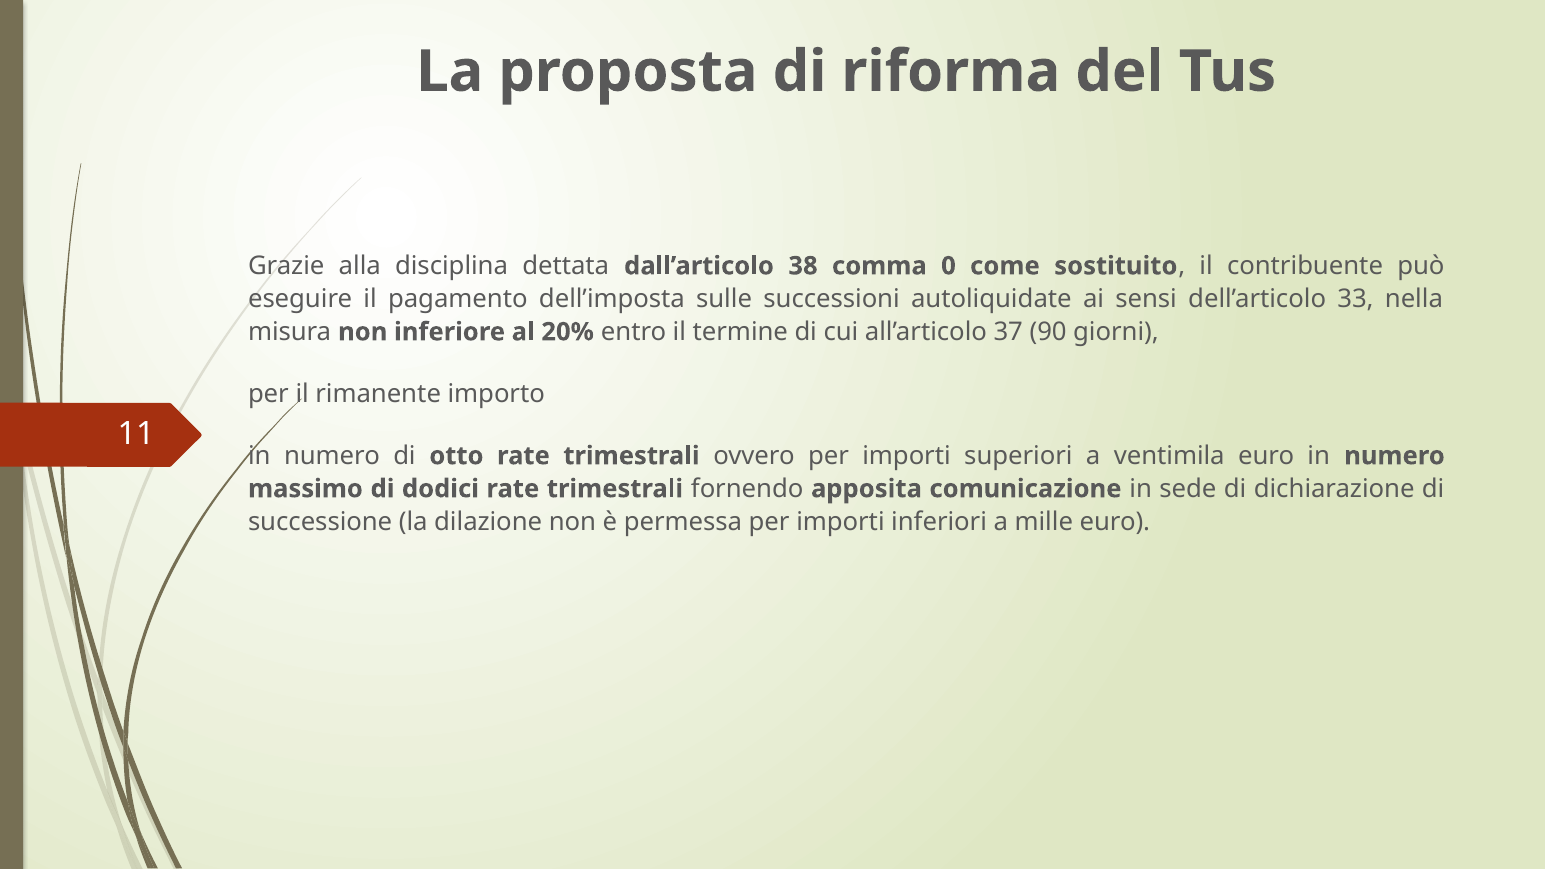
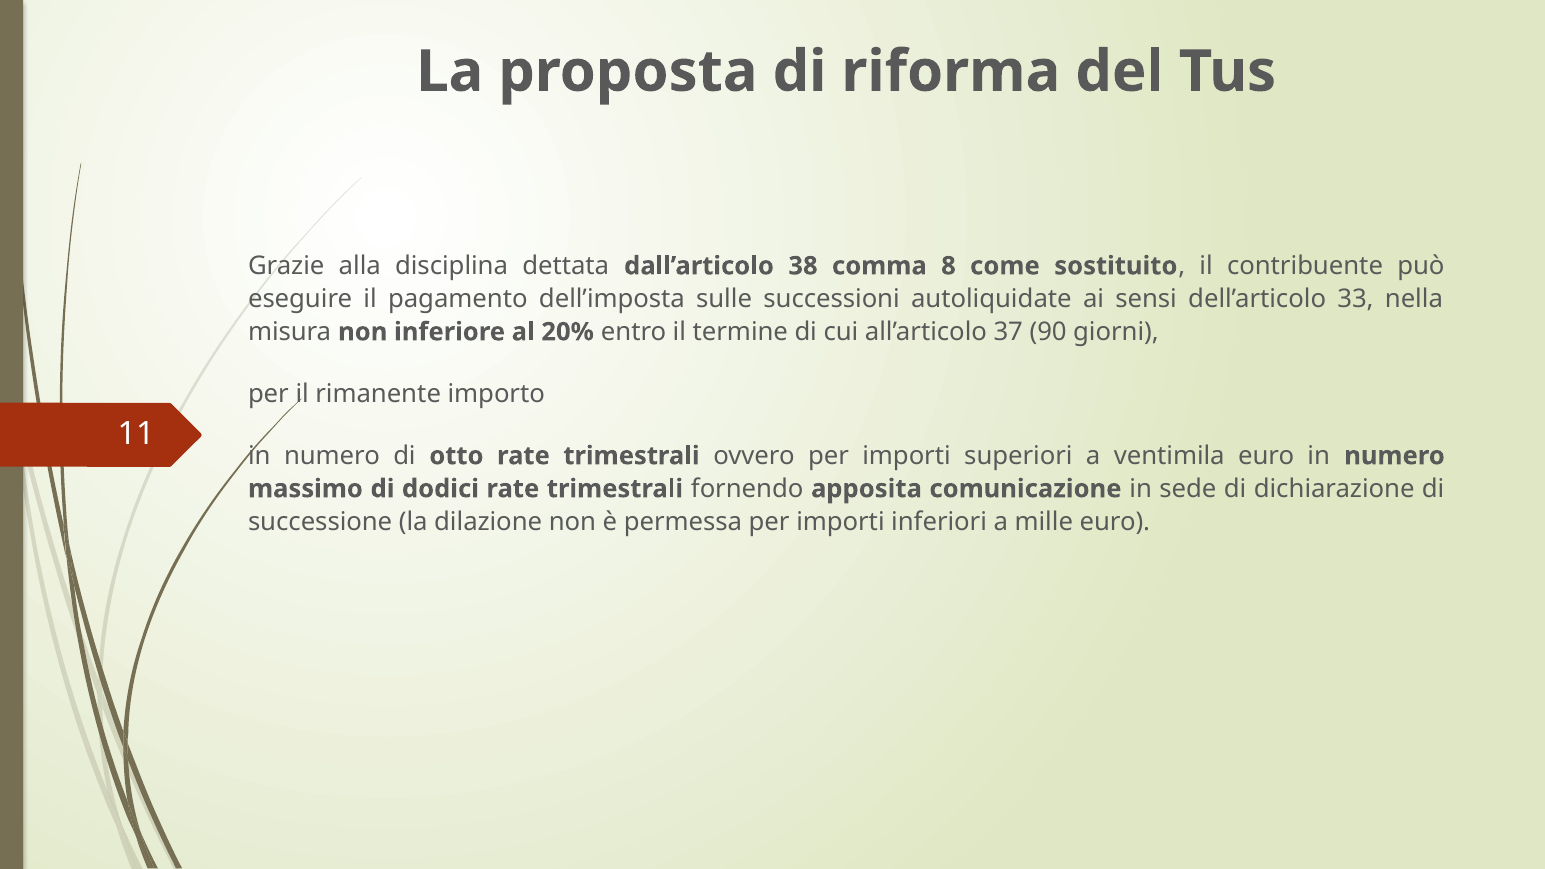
0: 0 -> 8 (948, 266)
